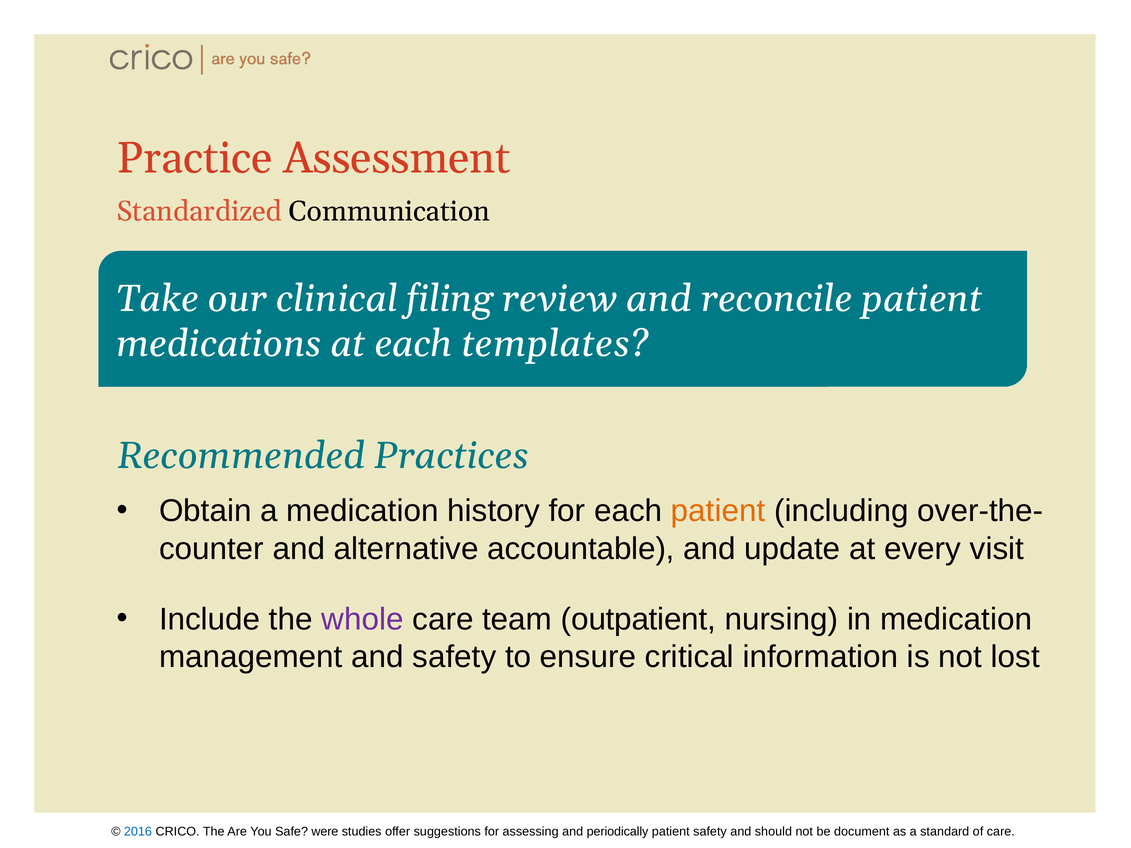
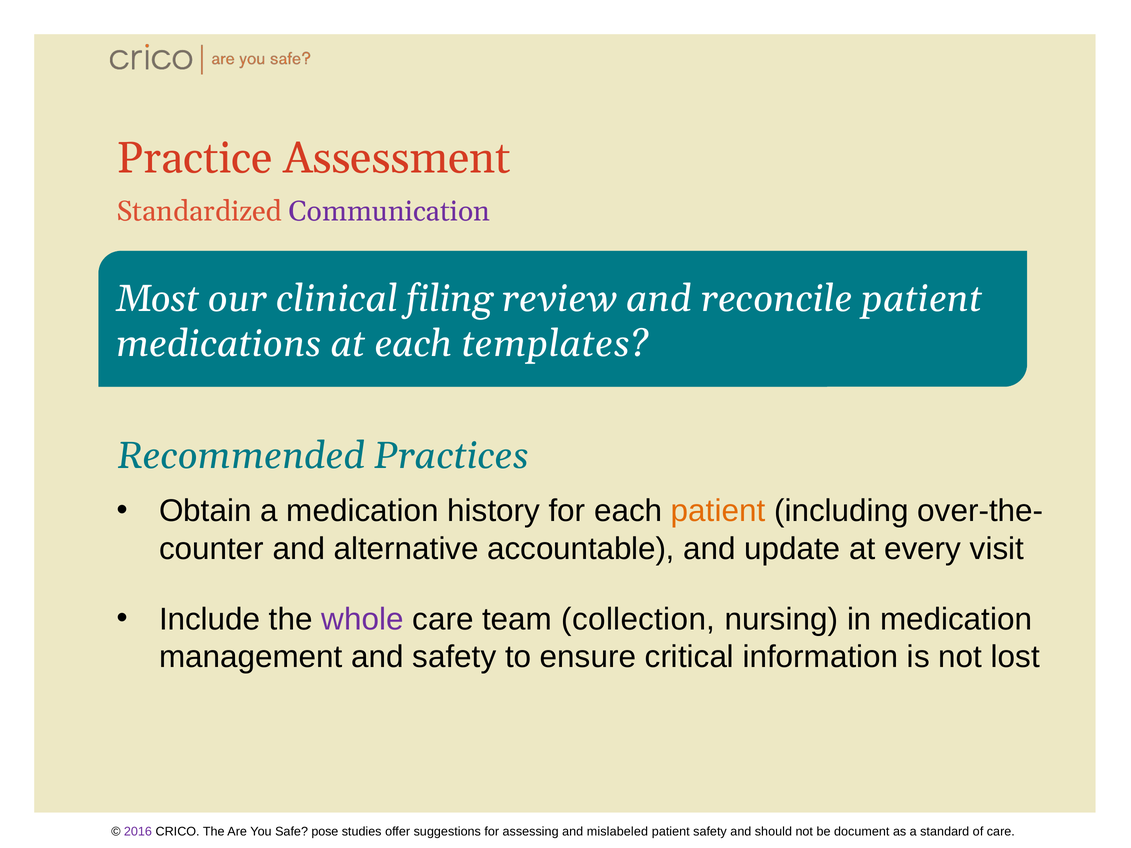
Communication colour: black -> purple (389, 211)
Take: Take -> Most (158, 299)
outpatient: outpatient -> collection (638, 620)
2016 colour: blue -> purple (138, 832)
were: were -> pose (325, 832)
periodically: periodically -> mislabeled (617, 832)
